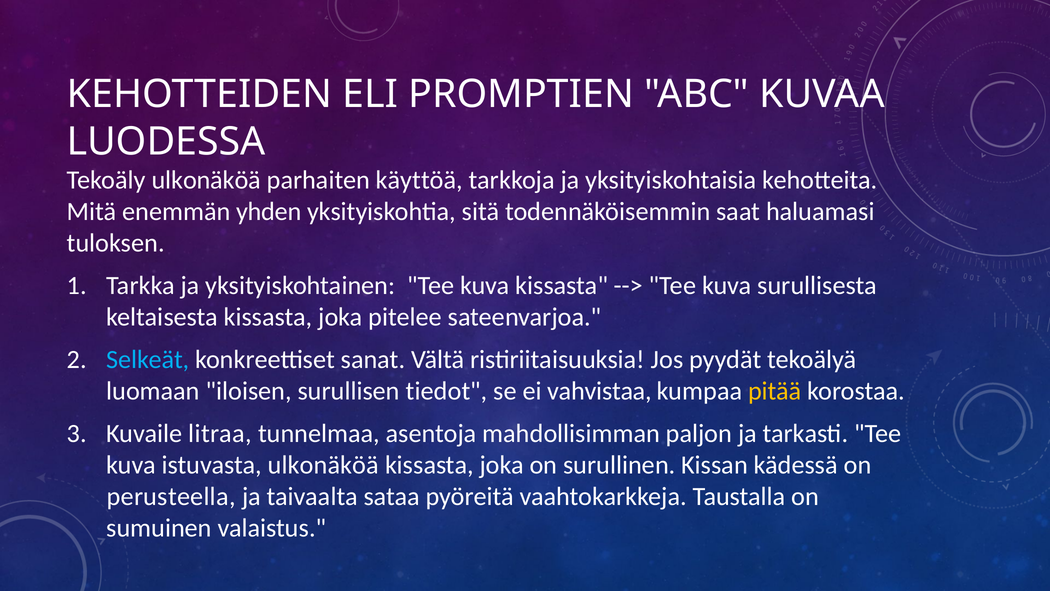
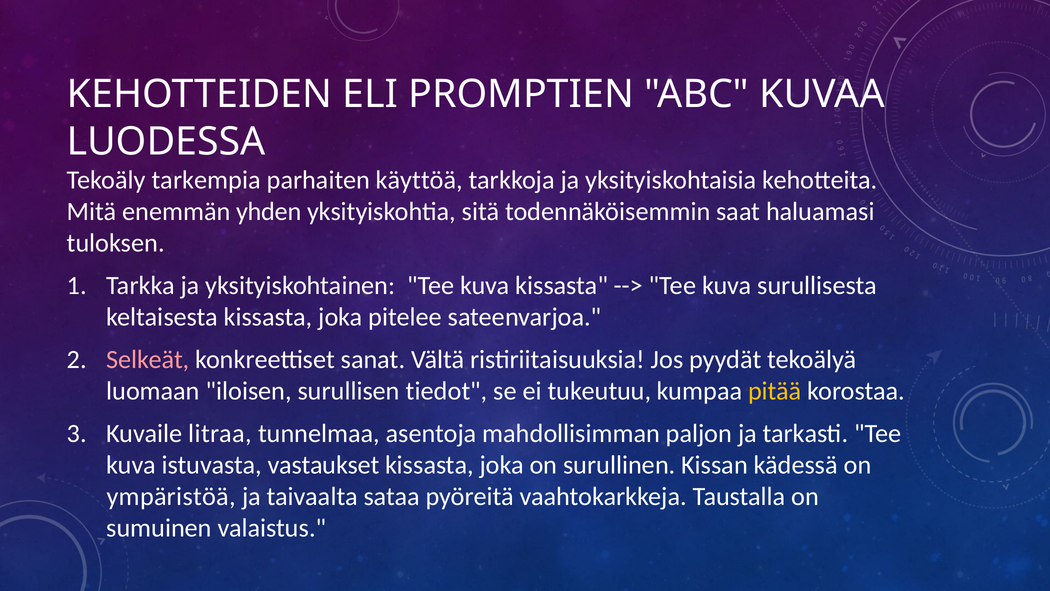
Tekoäly ulkonäköä: ulkonäköä -> tarkempia (206, 180)
Selkeät colour: light blue -> pink (148, 359)
vahvistaa: vahvistaa -> tukeutuu (599, 391)
istuvasta ulkonäköä: ulkonäköä -> vastaukset (323, 465)
perusteella: perusteella -> ympäristöä (171, 496)
